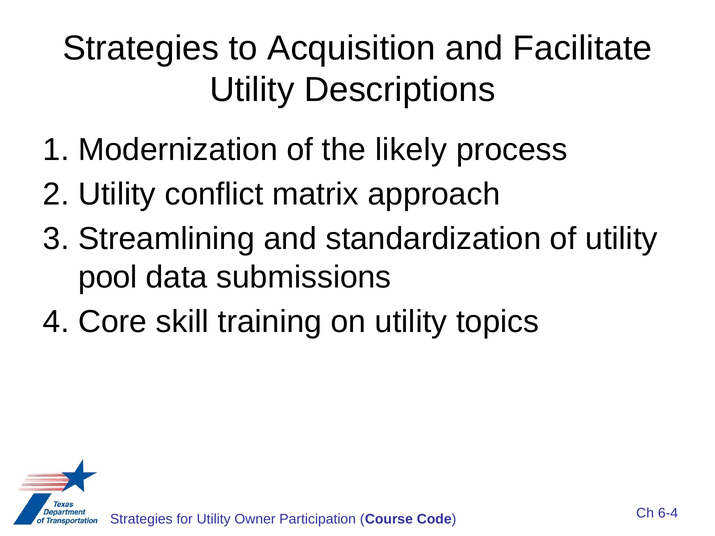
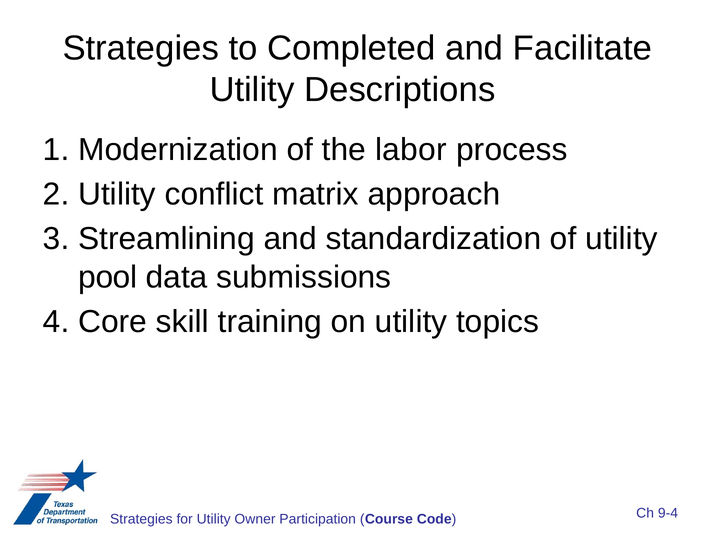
Acquisition: Acquisition -> Completed (351, 48)
likely: likely -> labor (411, 150)
6-4: 6-4 -> 9-4 (668, 513)
